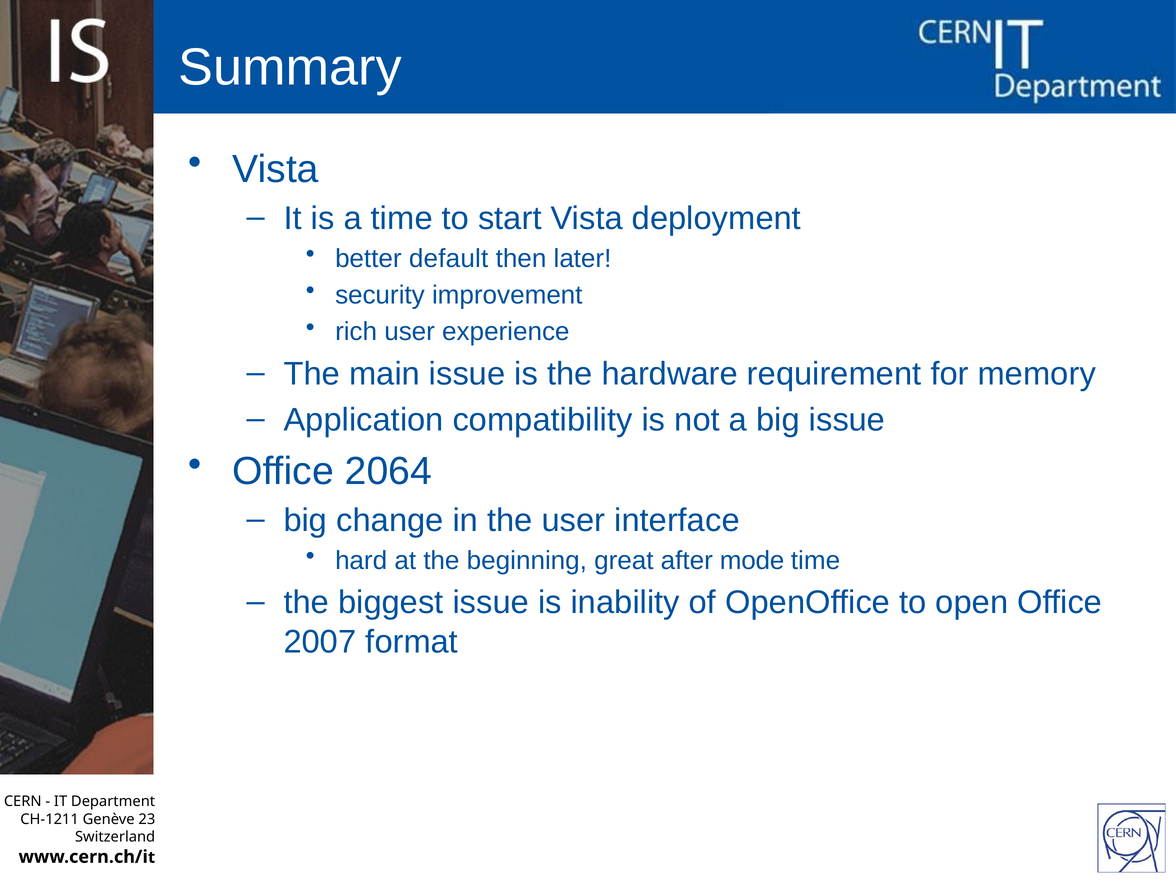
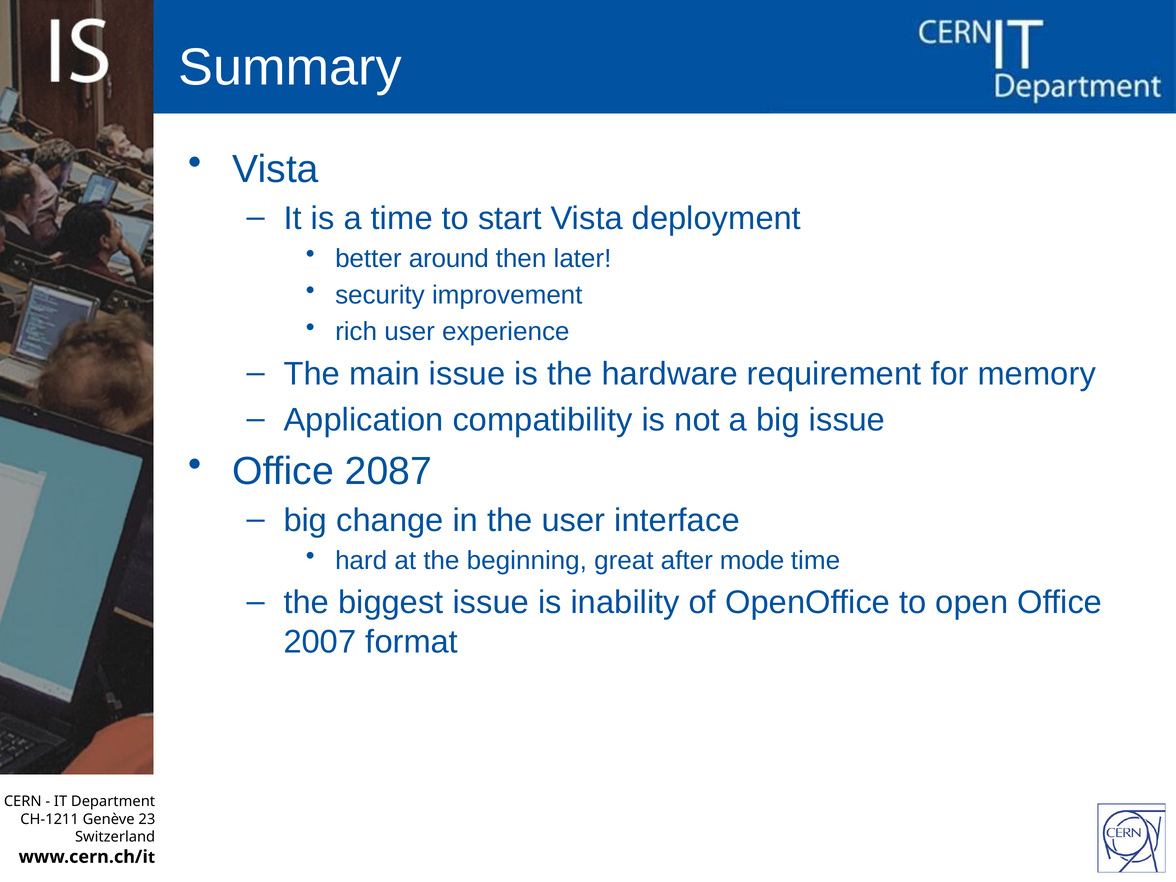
default: default -> around (449, 259)
2064: 2064 -> 2087 (388, 471)
